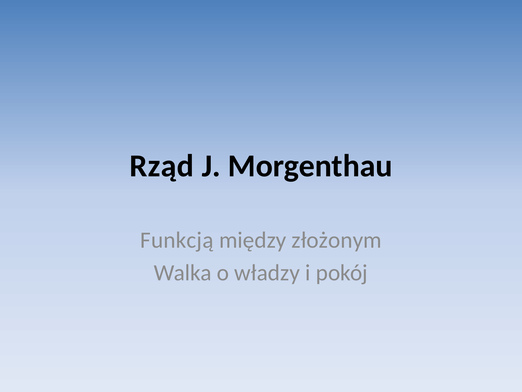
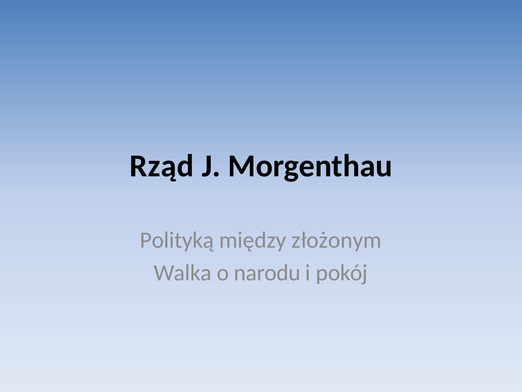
Funkcją: Funkcją -> Polityką (177, 240)
władzy: władzy -> narodu (267, 272)
